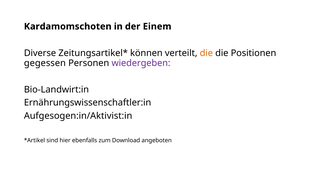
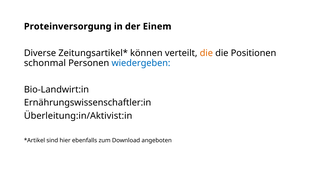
Kardamomschoten: Kardamomschoten -> Proteinversorgung (68, 26)
gegessen: gegessen -> schonmal (45, 63)
wiedergeben colour: purple -> blue (141, 63)
Aufgesogen:in/Aktivist:in: Aufgesogen:in/Aktivist:in -> Überleitung:in/Aktivist:in (78, 116)
